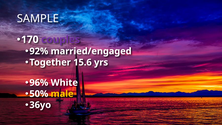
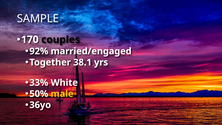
couples colour: purple -> black (61, 40)
15.6: 15.6 -> 38.1 (82, 62)
96%: 96% -> 33% (39, 83)
